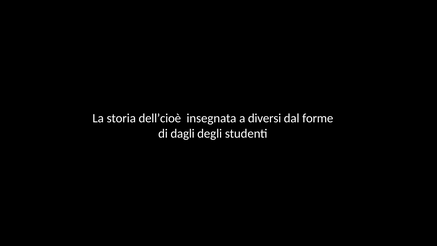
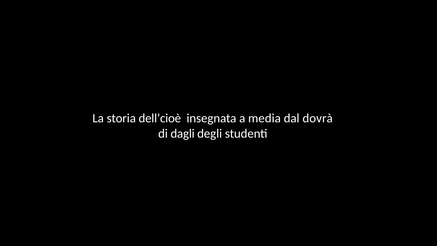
diversi: diversi -> media (264, 118)
forme: forme -> dovrà (318, 118)
